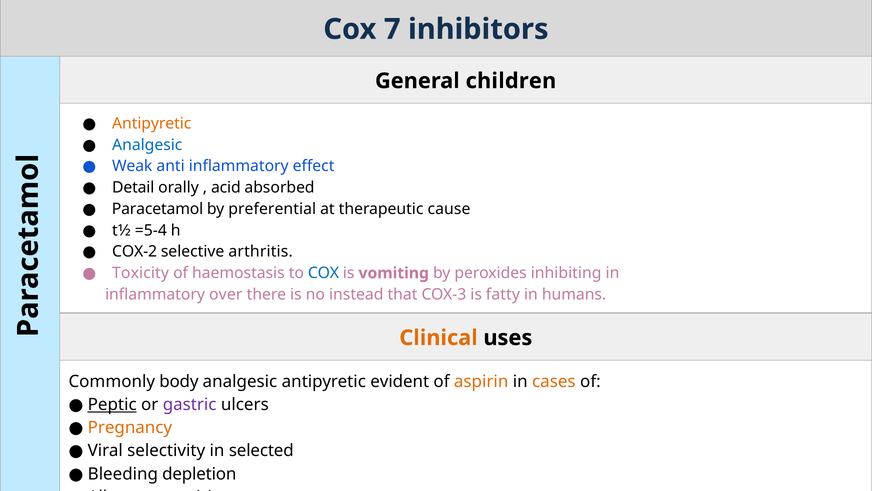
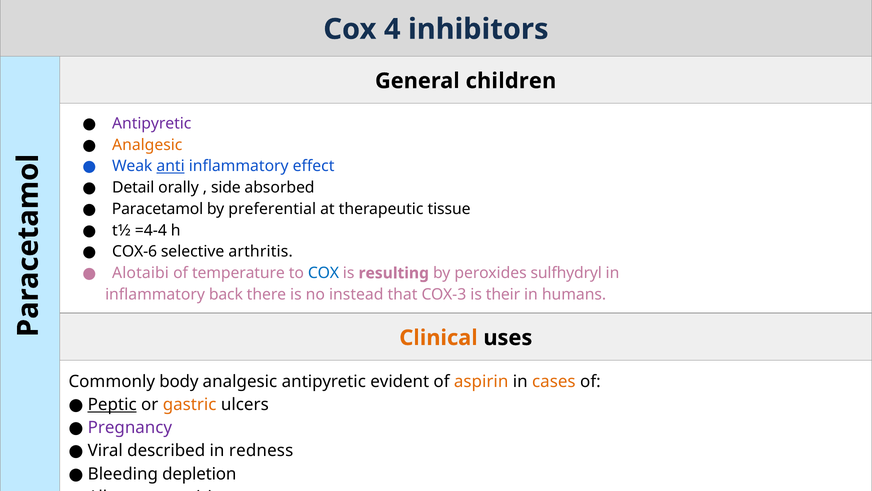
7: 7 -> 4 (392, 29)
Antipyretic colour: orange -> purple (152, 123)
Analgesic colour: blue -> orange (147, 145)
anti underline: none -> present (171, 166)
acid: acid -> side (226, 187)
cause: cause -> tissue (449, 209)
=5-4: =5-4 -> =4-4 (151, 230)
COX-2: COX-2 -> COX-6 (135, 252)
Toxicity: Toxicity -> Alotaibi (141, 273)
haemostasis: haemostasis -> temperature (238, 273)
vomiting: vomiting -> resulting (394, 273)
inhibiting: inhibiting -> sulfhydryl (566, 273)
over: over -> back (226, 294)
fatty: fatty -> their (503, 294)
gastric colour: purple -> orange (190, 404)
Pregnancy colour: orange -> purple (130, 427)
selectivity: selectivity -> described (166, 450)
selected: selected -> redness (261, 450)
